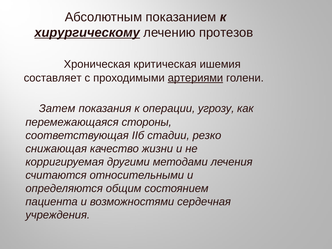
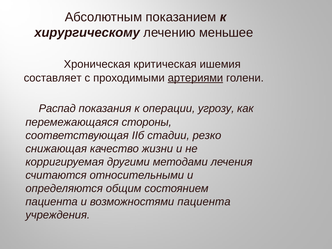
хирургическому underline: present -> none (87, 33)
протезов: протезов -> меньшее (226, 33)
Затем: Затем -> Распад (57, 108)
возможностями сердечная: сердечная -> пациента (204, 202)
